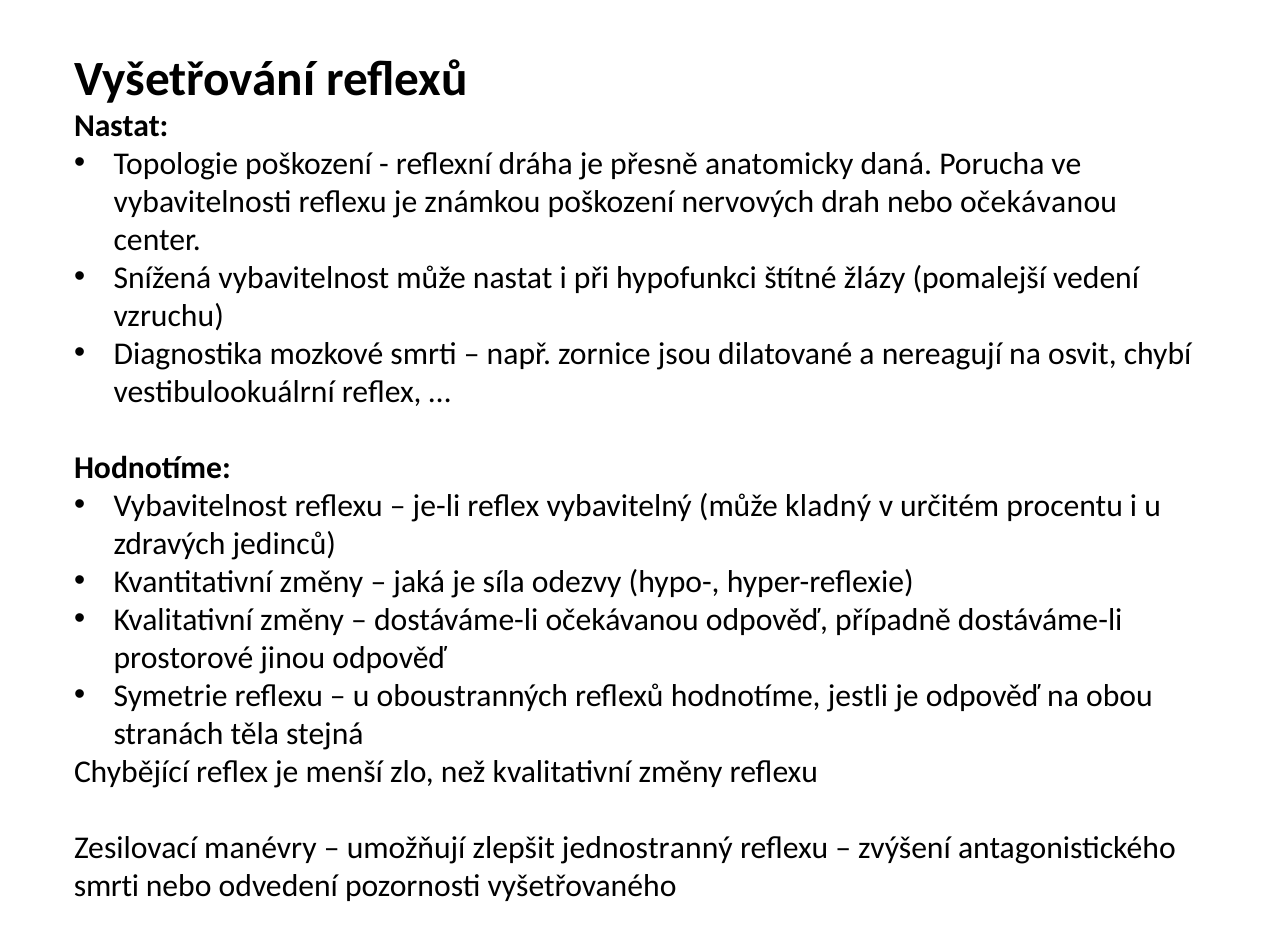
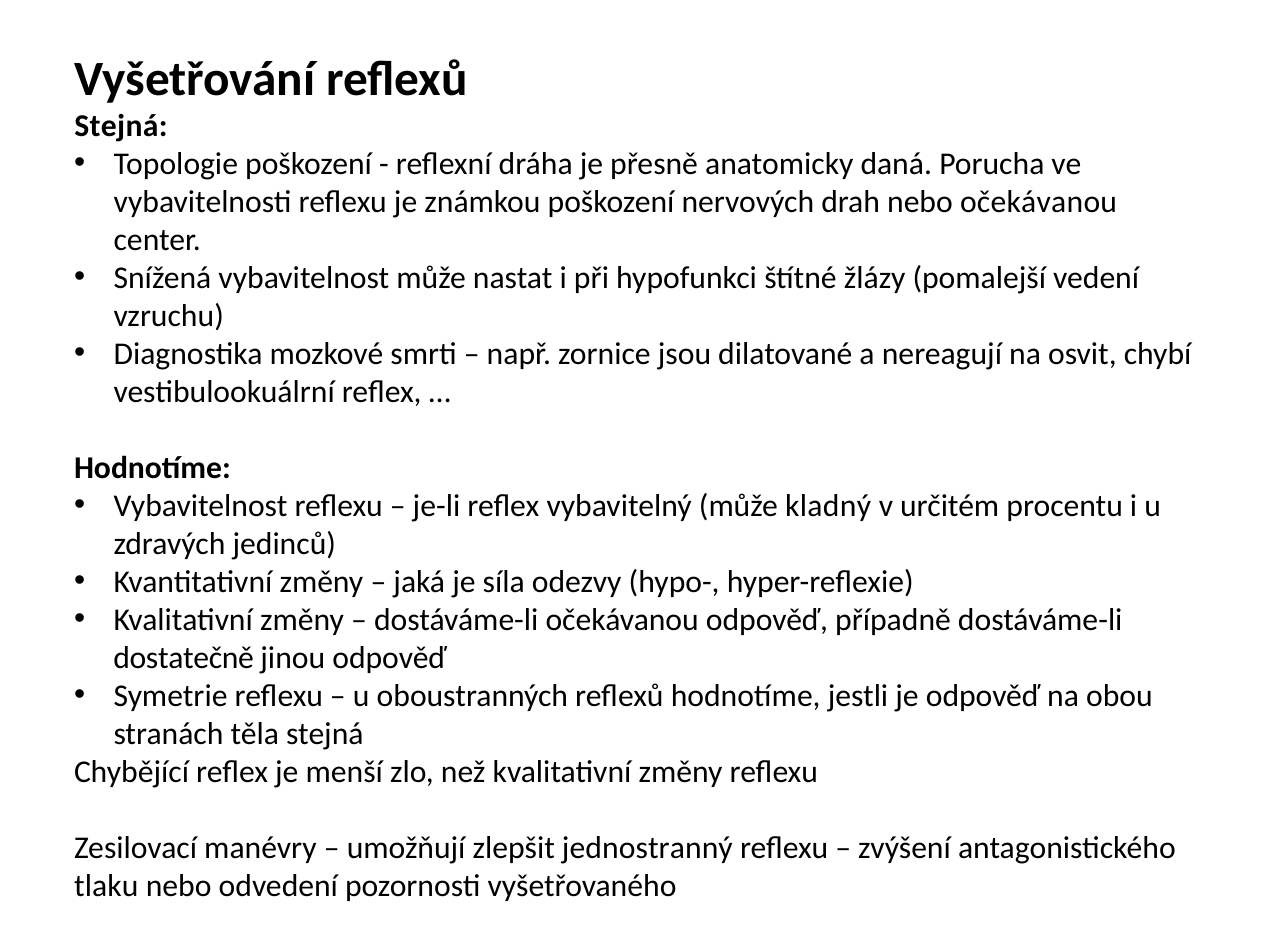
Nastat: Nastat -> Stejná (121, 126)
prostorové: prostorové -> dostatečně (184, 658)
smrti: smrti -> tlaku (106, 886)
